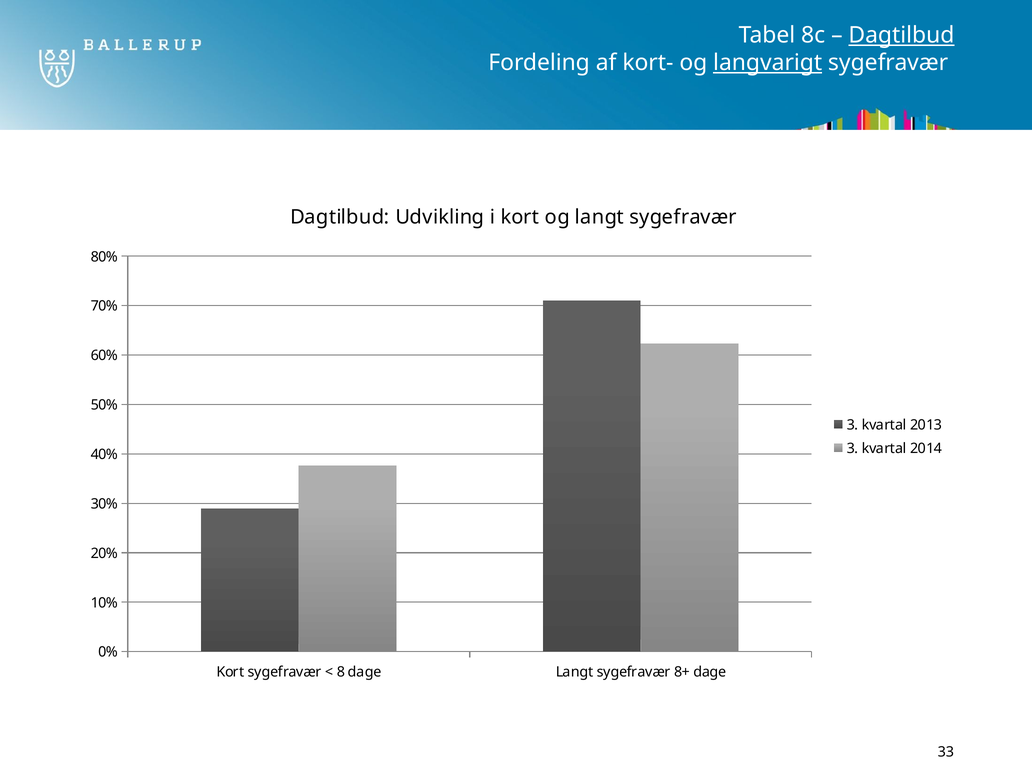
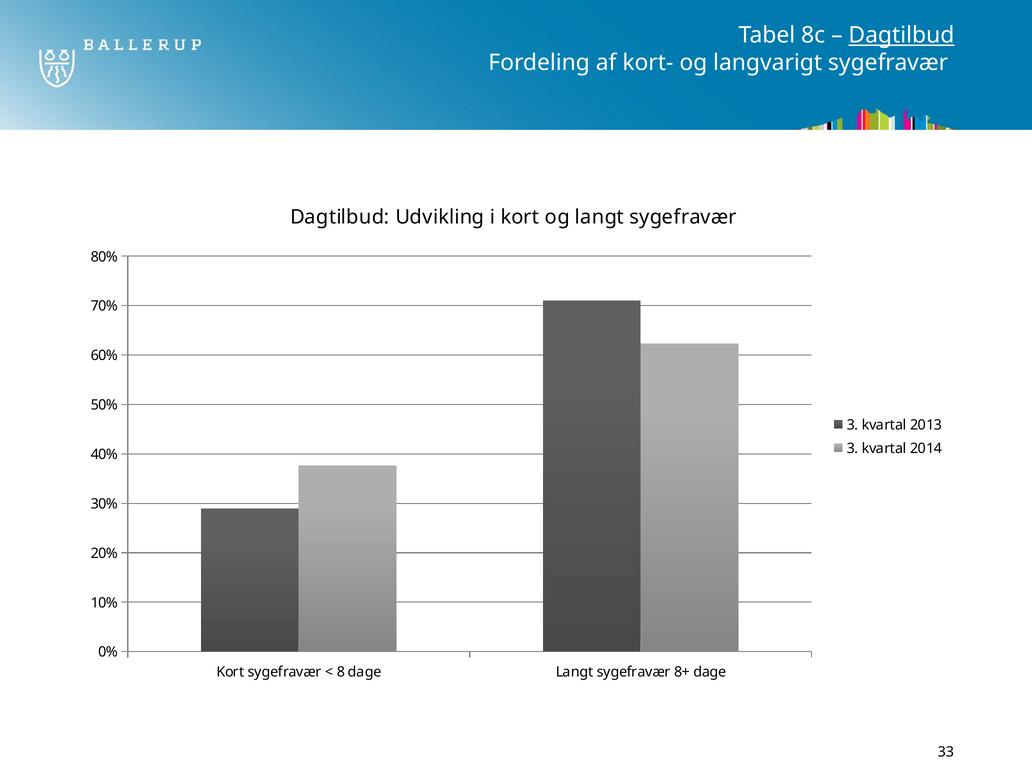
langvarigt underline: present -> none (768, 63)
